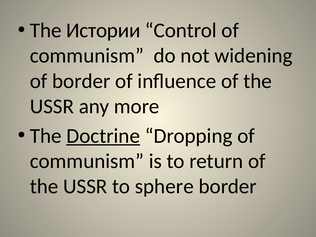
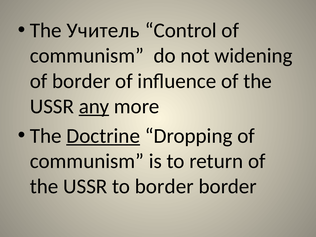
Истории: Истории -> Учитель (103, 31)
any underline: none -> present (94, 106)
to sphere: sphere -> border (164, 186)
